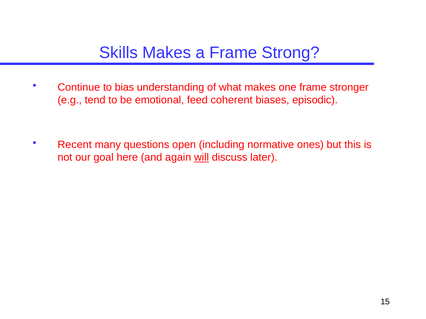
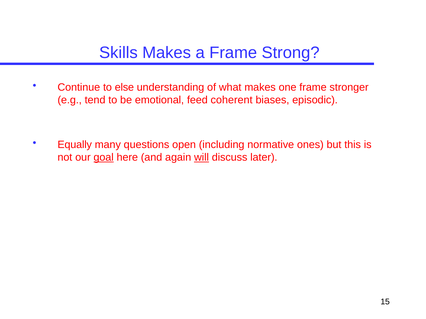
bias: bias -> else (124, 87)
Recent: Recent -> Equally (75, 145)
goal underline: none -> present (104, 158)
